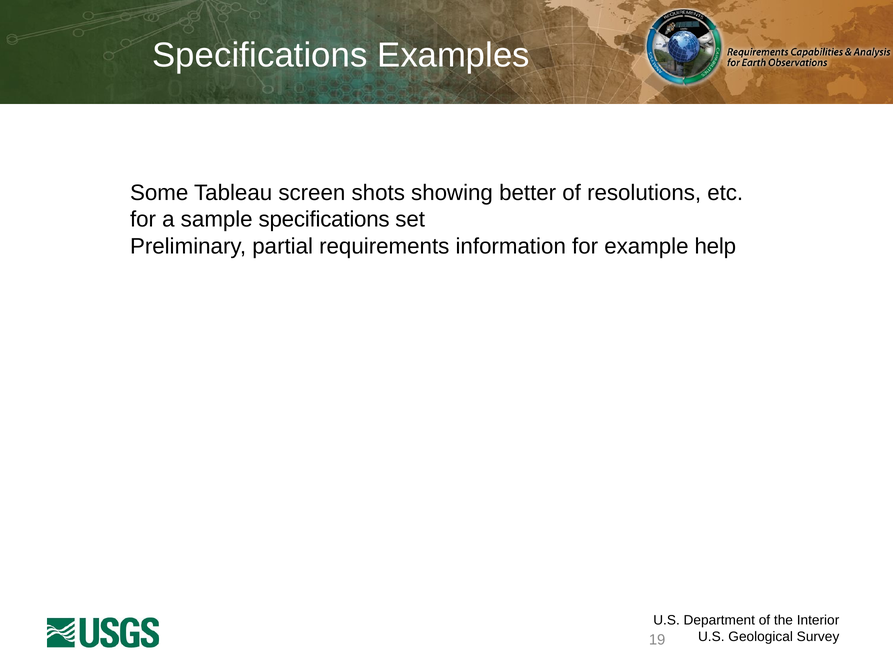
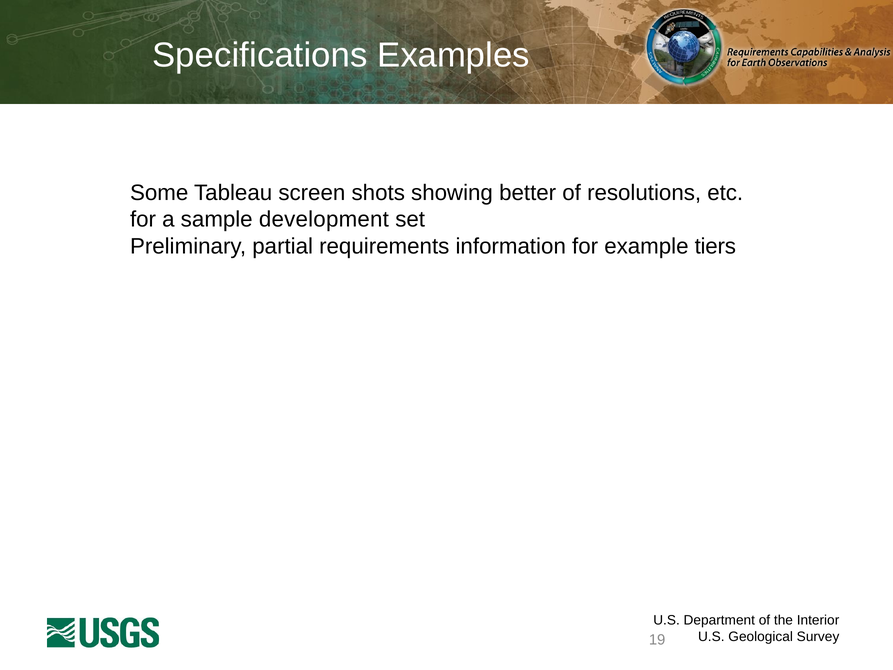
sample specifications: specifications -> development (324, 219)
help: help -> tiers (715, 246)
